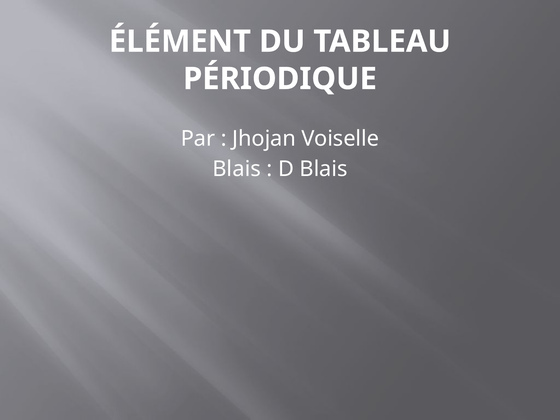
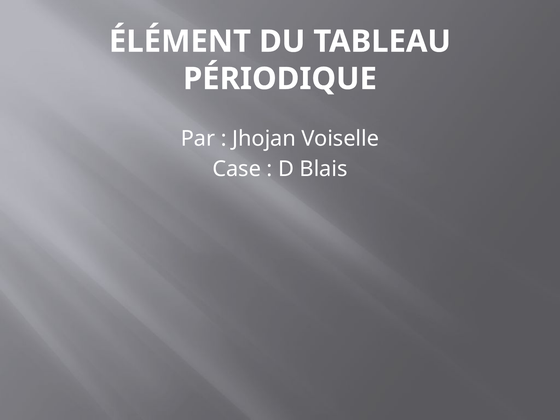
Blais: Blais -> Case (237, 169)
